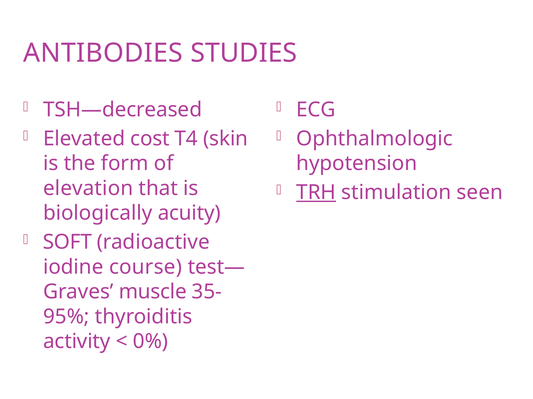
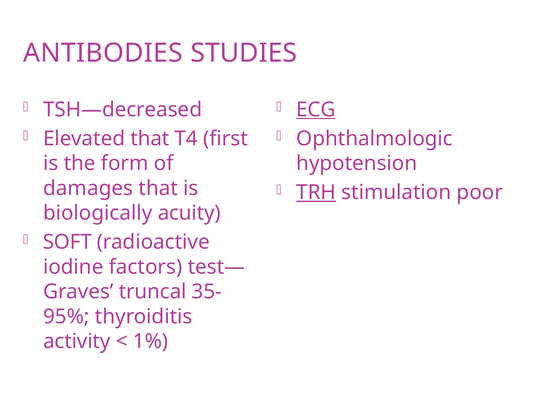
ECG underline: none -> present (316, 110)
Elevated cost: cost -> that (150, 139)
skin: skin -> first (226, 139)
elevation: elevation -> damages (88, 189)
seen: seen -> poor (480, 193)
course: course -> factors (146, 267)
muscle: muscle -> truncal (153, 292)
0%: 0% -> 1% (151, 342)
